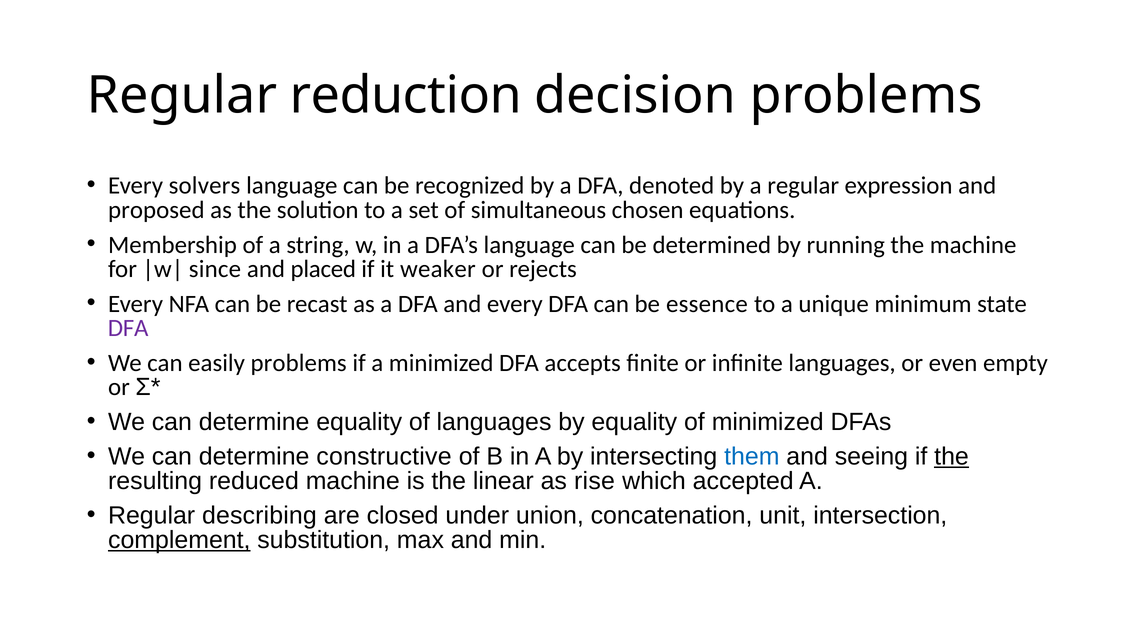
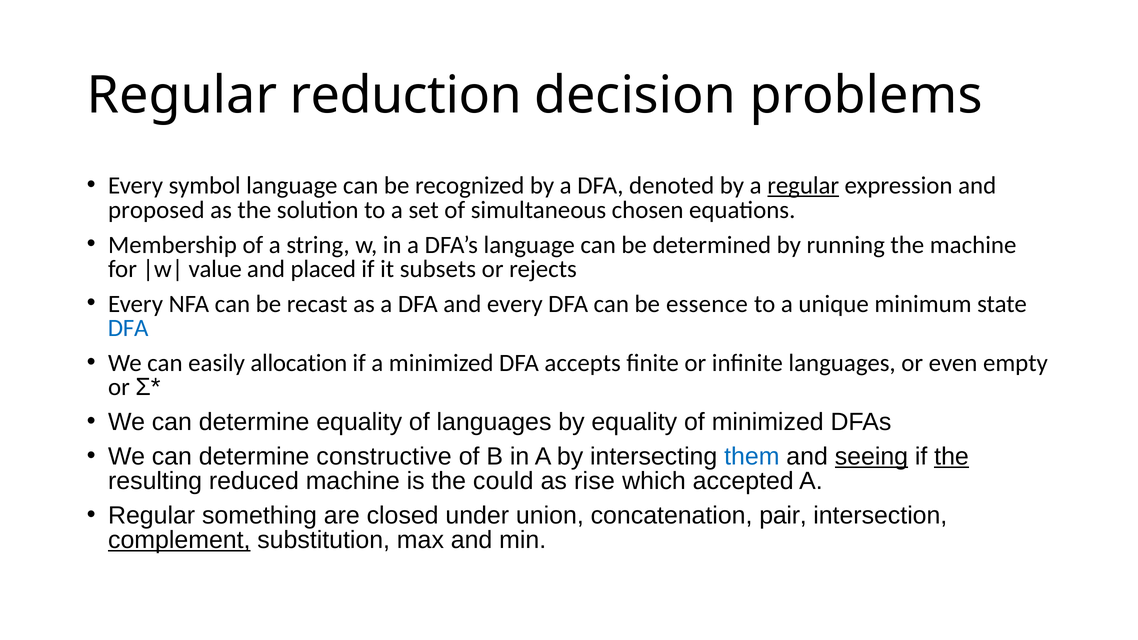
solvers: solvers -> symbol (205, 186)
regular underline: none -> present (803, 186)
since: since -> value (215, 269)
weaker: weaker -> subsets (438, 269)
DFA colour: purple -> blue (128, 328)
easily problems: problems -> allocation (299, 363)
seeing underline: none -> present (871, 457)
linear: linear -> could (503, 481)
describing: describing -> something (259, 516)
unit: unit -> pair (783, 516)
